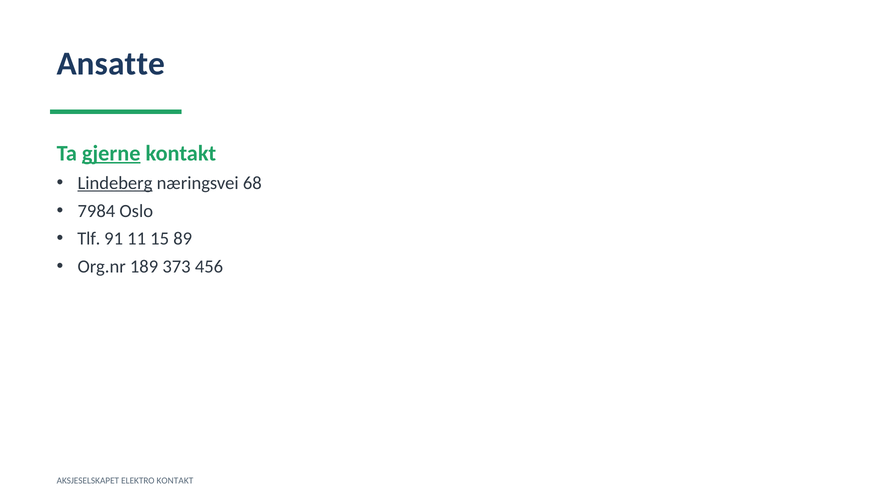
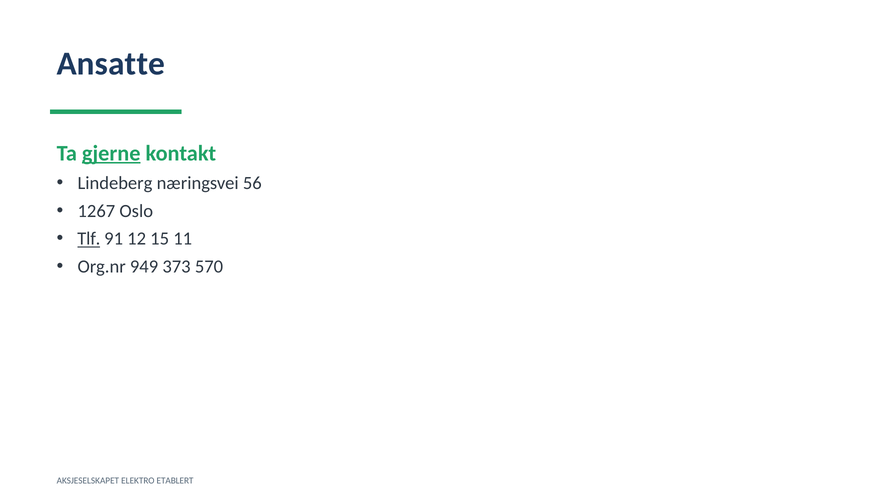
Lindeberg underline: present -> none (115, 183)
68: 68 -> 56 (252, 183)
7984: 7984 -> 1267 (96, 211)
Tlf underline: none -> present (89, 239)
11: 11 -> 12 (137, 239)
89: 89 -> 11 (183, 239)
189: 189 -> 949 (144, 267)
456: 456 -> 570 (209, 267)
ELEKTRO KONTAKT: KONTAKT -> ETABLERT (175, 481)
